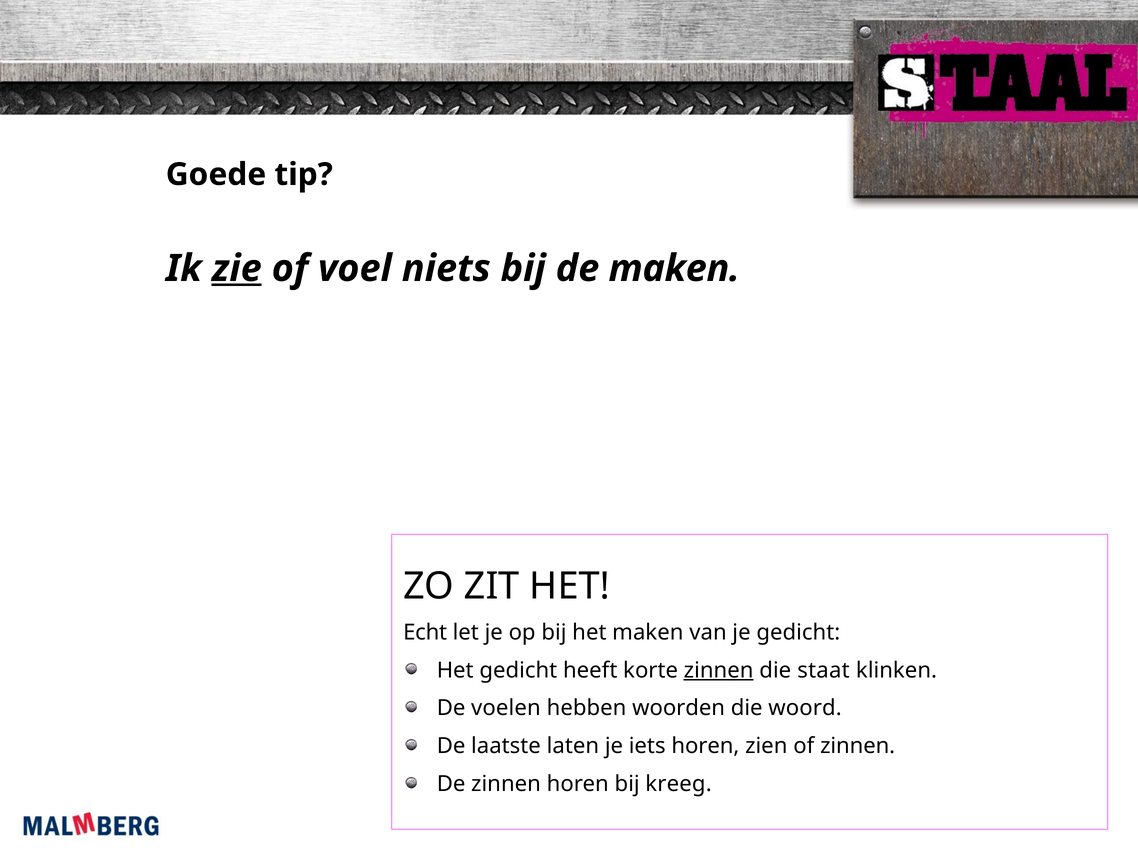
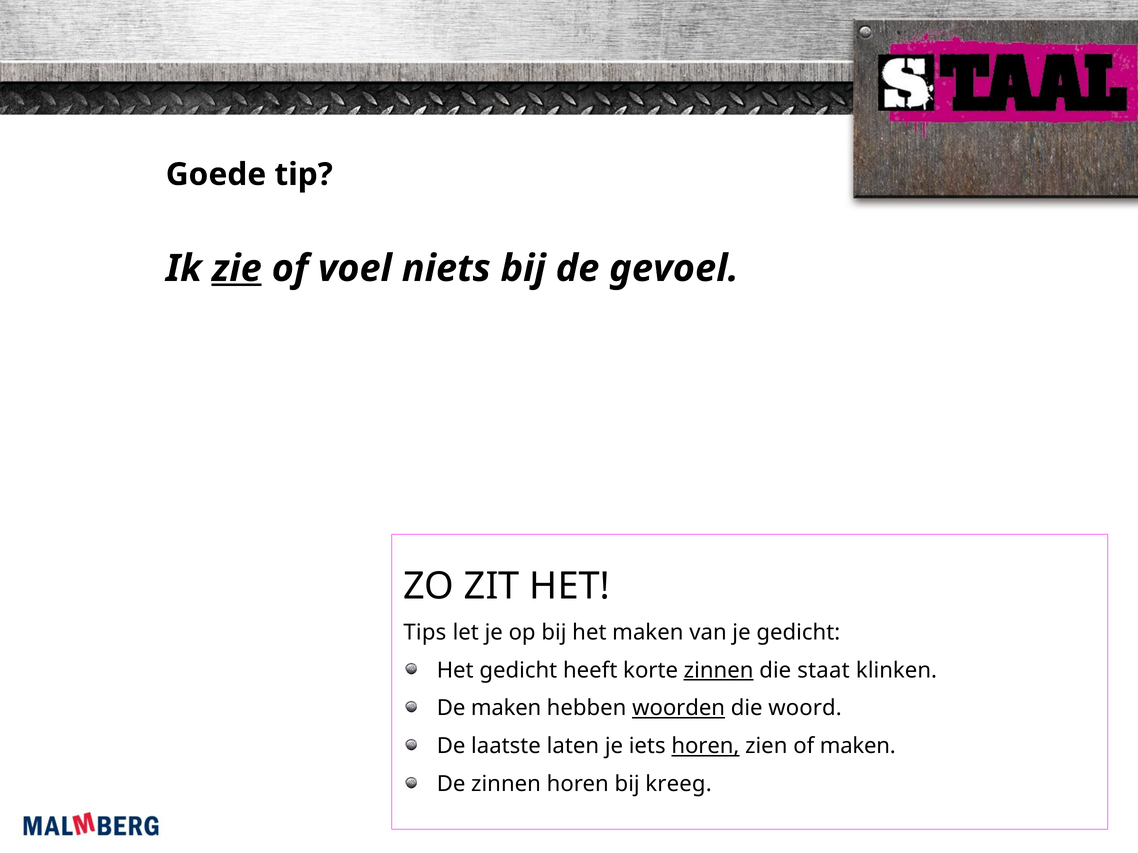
de maken: maken -> gevoel (674, 269)
Echt: Echt -> Tips (425, 633)
De voelen: voelen -> maken (506, 709)
woorden underline: none -> present (679, 709)
horen underline: none -> present (705, 747)
of zinnen: zinnen -> maken (858, 747)
